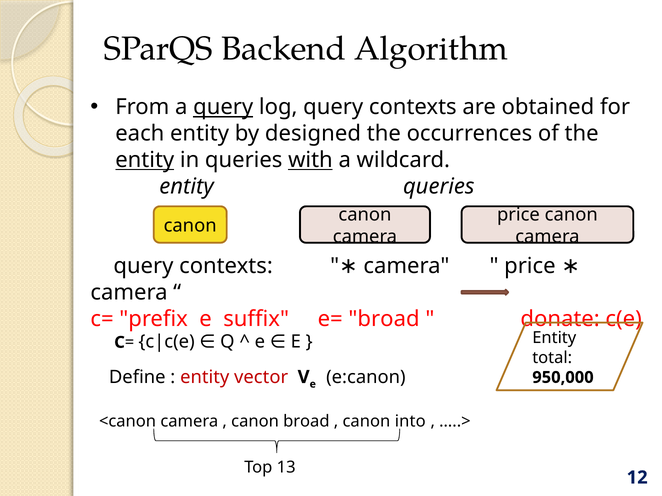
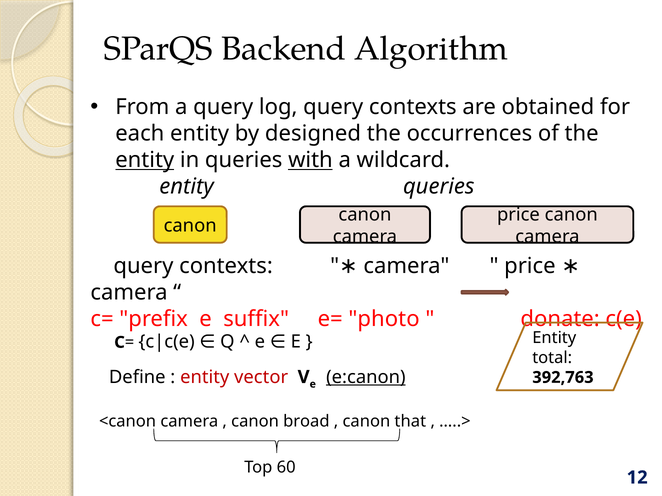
query underline: present -> none (223, 107)
e= broad: broad -> photo (384, 319)
e:canon underline: none -> present (366, 377)
950,000: 950,000 -> 392,763 (563, 378)
into: into -> that (410, 422)
13: 13 -> 60 (286, 468)
